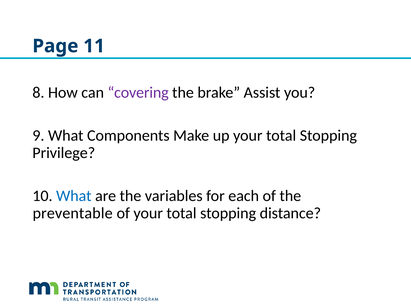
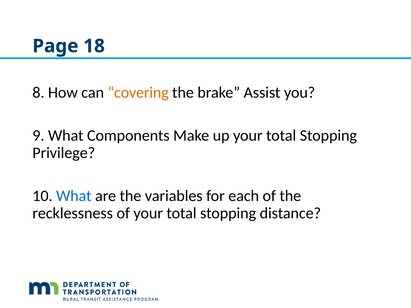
11: 11 -> 18 (94, 46)
covering colour: purple -> orange (138, 93)
preventable: preventable -> recklessness (73, 213)
